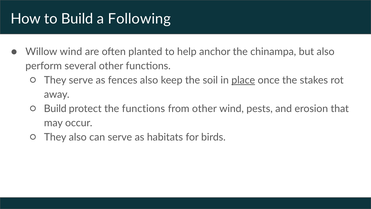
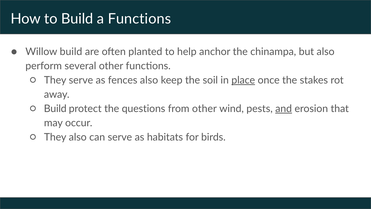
a Following: Following -> Functions (139, 19)
Willow wind: wind -> build (71, 52)
the functions: functions -> questions (144, 109)
and underline: none -> present (284, 109)
